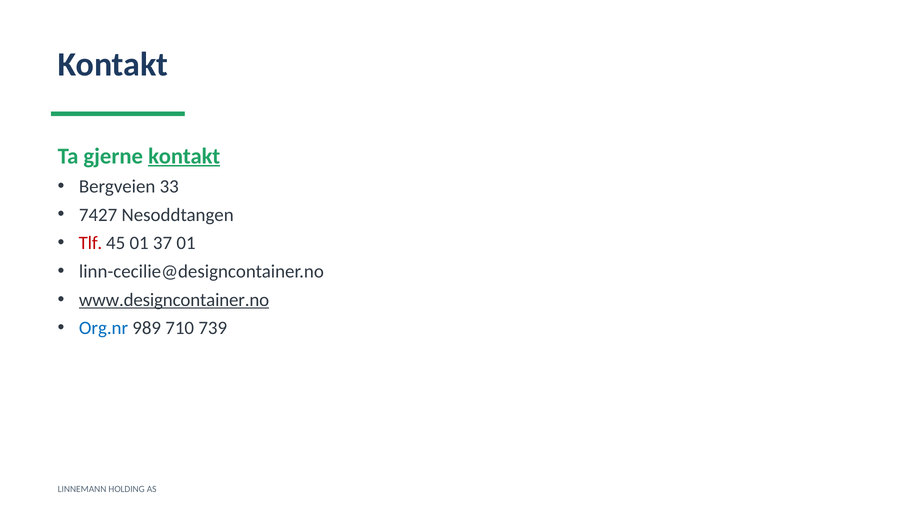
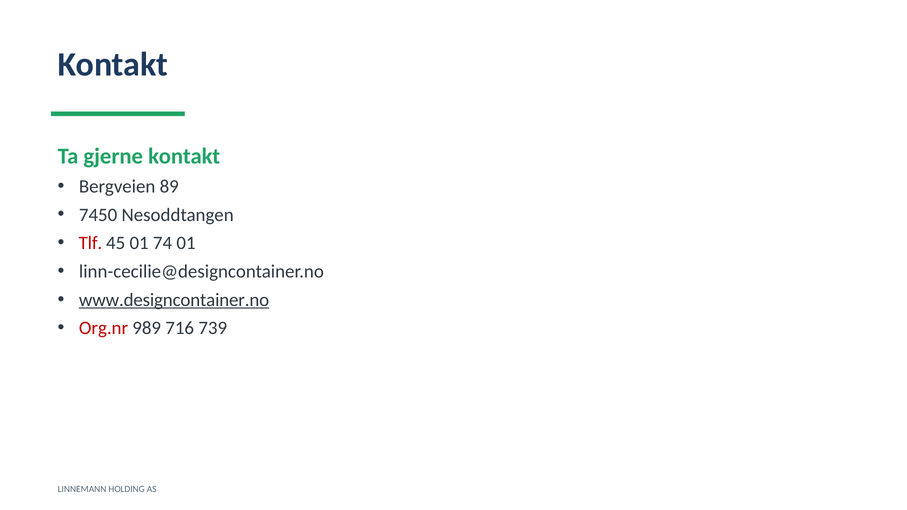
kontakt underline: present -> none (184, 156)
33: 33 -> 89 (169, 187)
7427: 7427 -> 7450 (98, 215)
37: 37 -> 74 (163, 243)
Org.nr colour: blue -> red (104, 328)
710: 710 -> 716 (180, 328)
